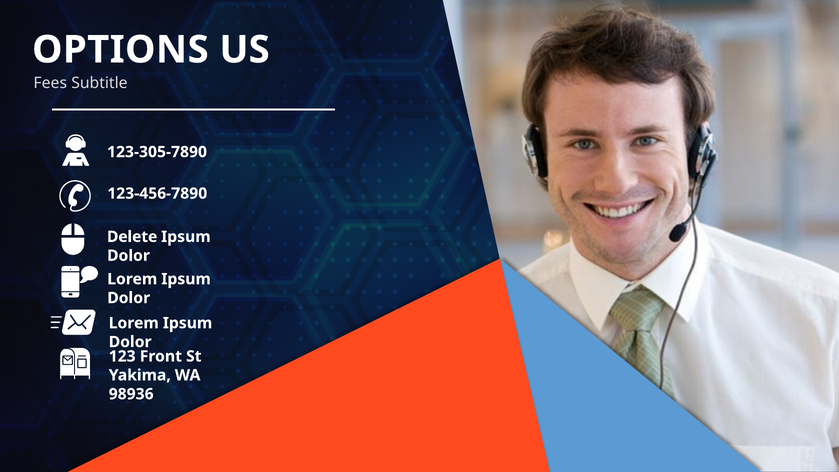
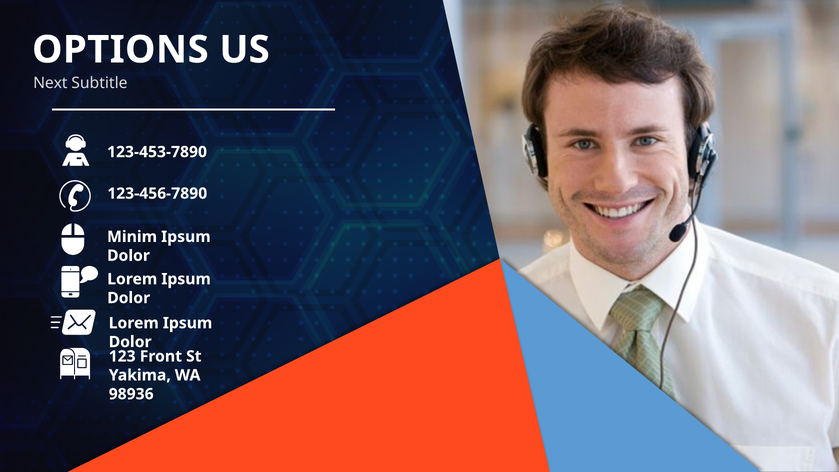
Fees: Fees -> Next (50, 83)
123-305-7890: 123-305-7890 -> 123-453-7890 (157, 152)
Delete: Delete -> Minim (132, 237)
